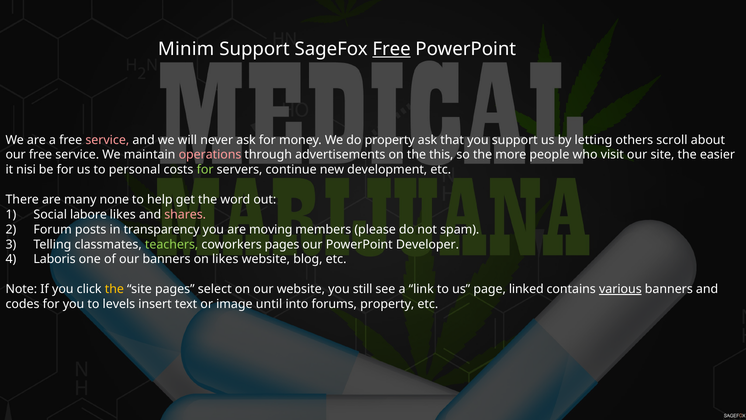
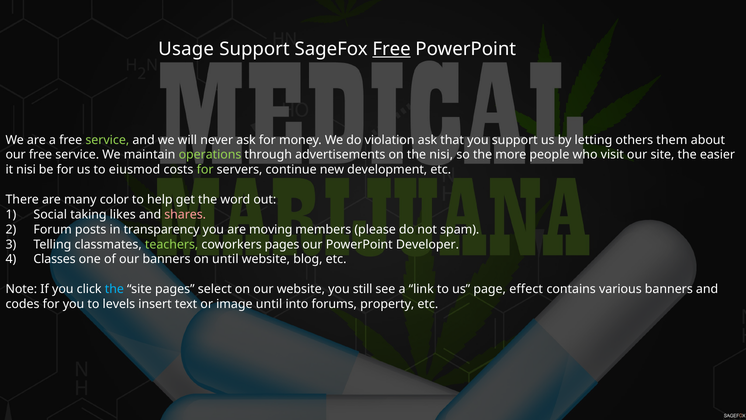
Minim: Minim -> Usage (186, 49)
service colour: pink -> light green (107, 140)
do property: property -> violation (390, 140)
scroll: scroll -> them (672, 140)
operations colour: pink -> light green (210, 155)
the this: this -> nisi (441, 155)
personal: personal -> eiusmod (135, 170)
none: none -> color (114, 199)
labore: labore -> taking (88, 214)
Laboris: Laboris -> Classes (55, 259)
on likes: likes -> until (225, 259)
the colour: yellow -> light blue (114, 289)
linked: linked -> effect (526, 289)
various underline: present -> none (620, 289)
